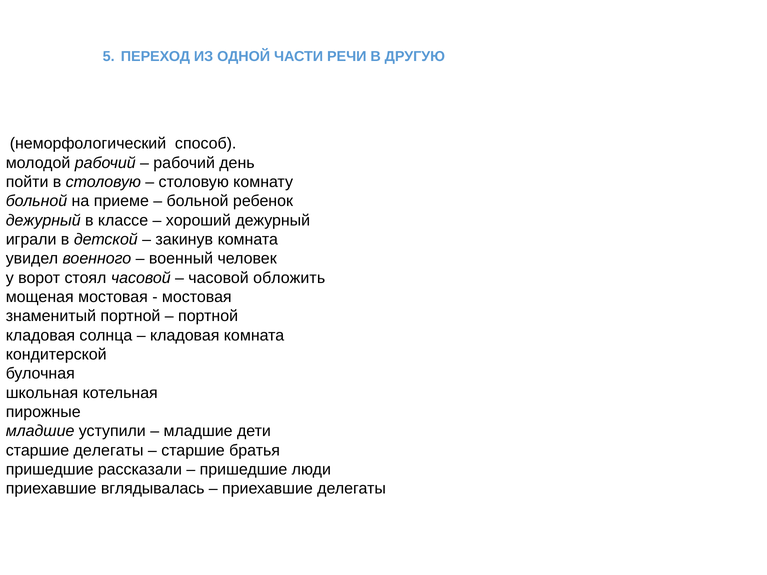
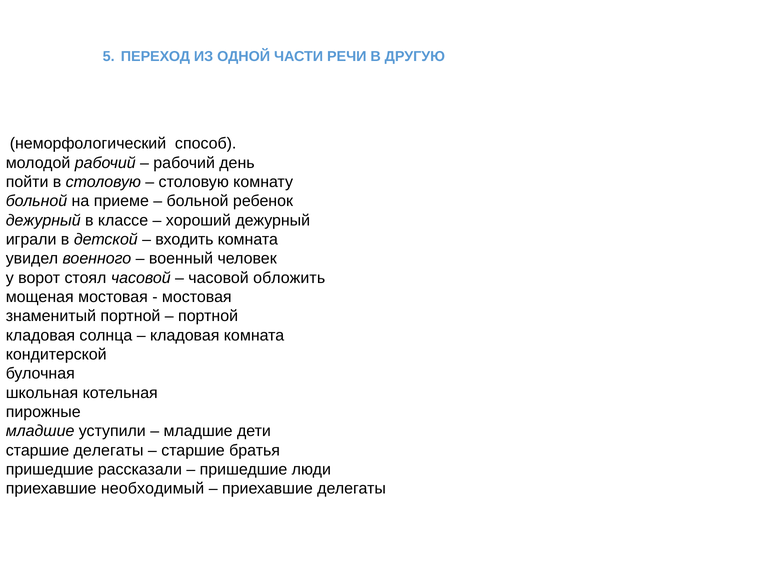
закинув: закинув -> входить (184, 240)
вглядывалась: вглядывалась -> необходимый (153, 489)
